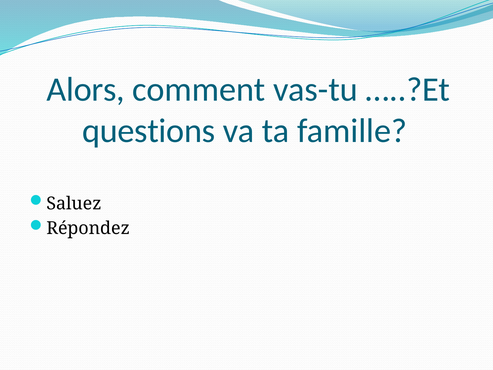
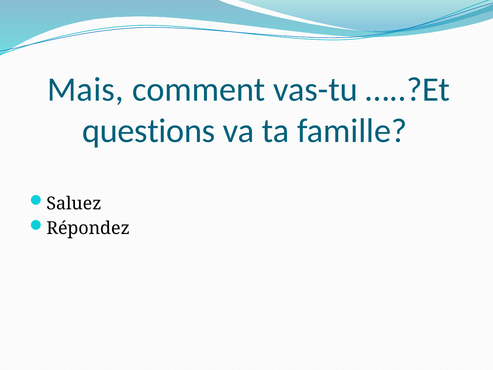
Alors: Alors -> Mais (85, 90)
